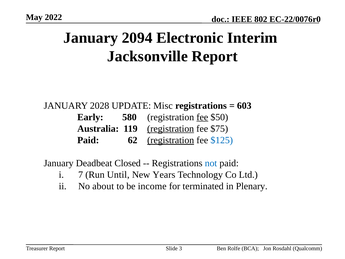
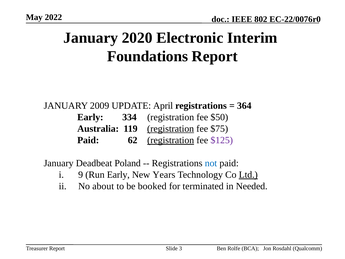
2094: 2094 -> 2020 (137, 38)
Jacksonville: Jacksonville -> Foundations (148, 56)
2028: 2028 -> 2009 (100, 106)
Misc: Misc -> April (163, 106)
603: 603 -> 364 (244, 106)
580: 580 -> 334 (129, 117)
fee underline: present -> none (202, 117)
$125 colour: blue -> purple (222, 140)
Closed: Closed -> Poland (128, 163)
7: 7 -> 9 (81, 175)
Run Until: Until -> Early (118, 175)
Ltd underline: none -> present (248, 175)
income: income -> booked (152, 186)
Plenary: Plenary -> Needed (252, 186)
